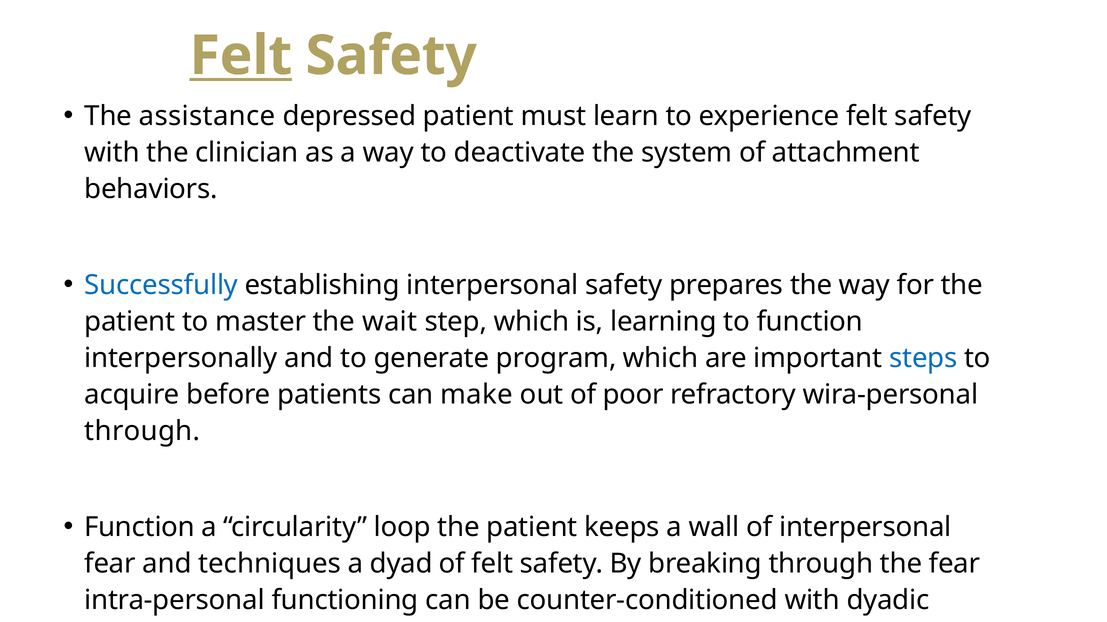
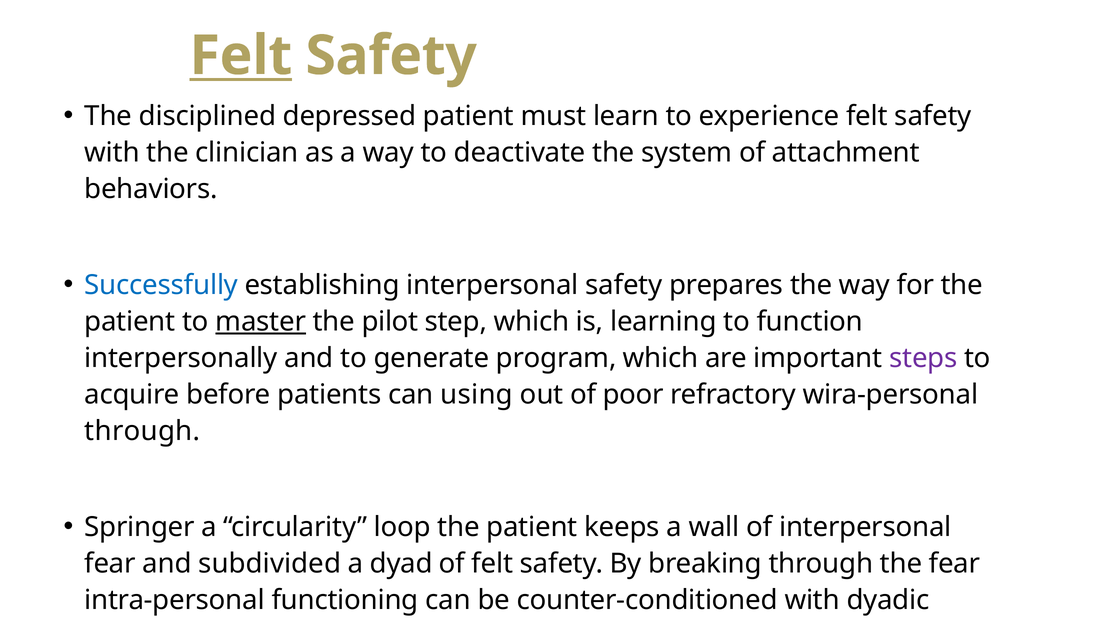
assistance: assistance -> disciplined (207, 116)
master underline: none -> present (261, 322)
wait: wait -> pilot (390, 322)
steps colour: blue -> purple (923, 358)
make: make -> using (477, 395)
Function: Function -> Springer (139, 528)
techniques: techniques -> subdivided (270, 564)
